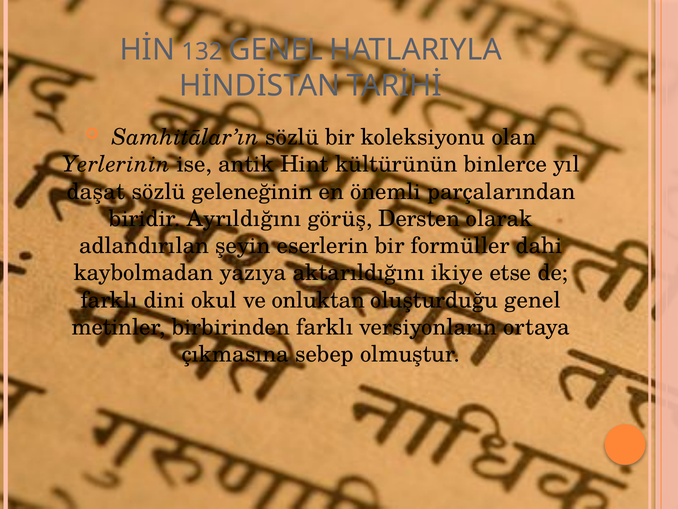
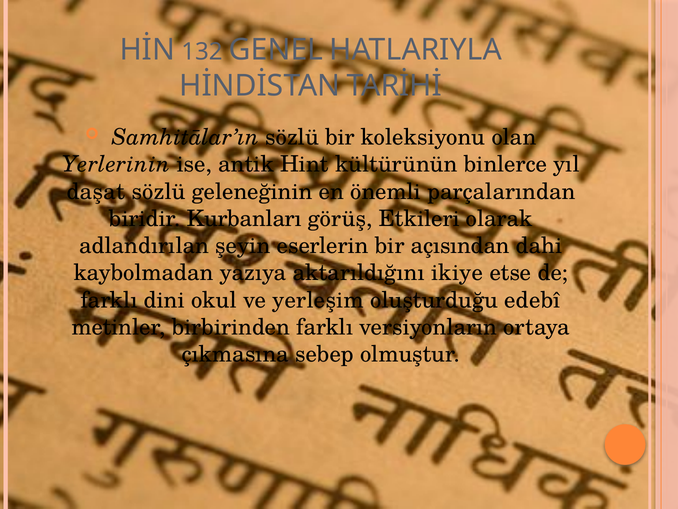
Ayrıldığını: Ayrıldığını -> Kurbanları (244, 218)
Dersten: Dersten -> Etkileri (419, 218)
formüller: formüller -> açısından (460, 246)
onluktan: onluktan -> yerleşim (318, 300)
oluşturduğu genel: genel -> edebî (532, 300)
